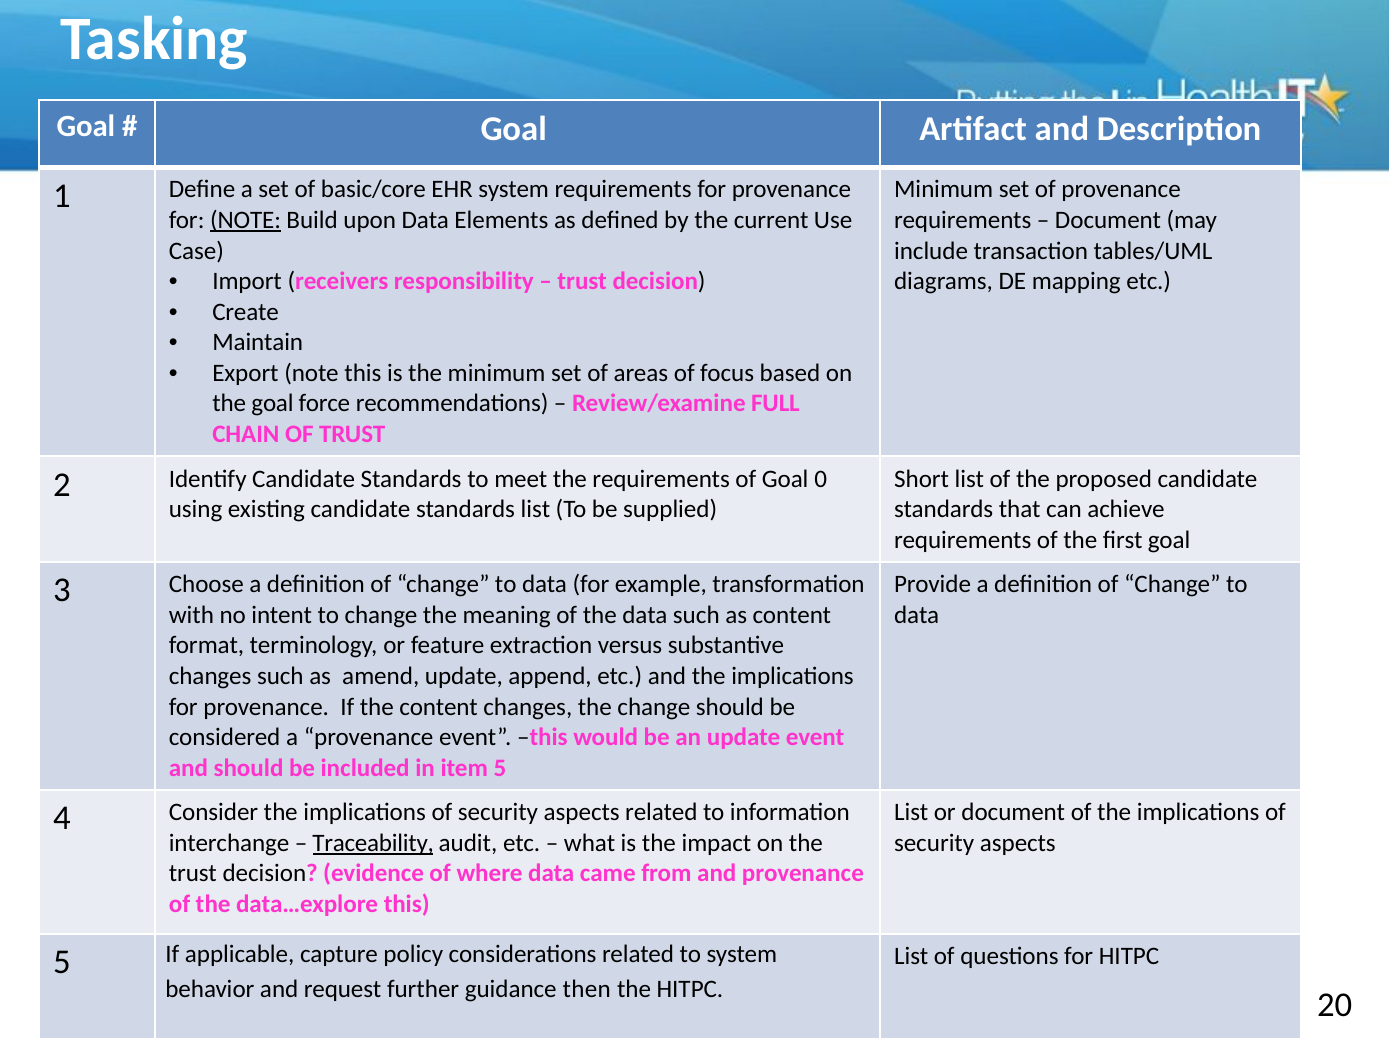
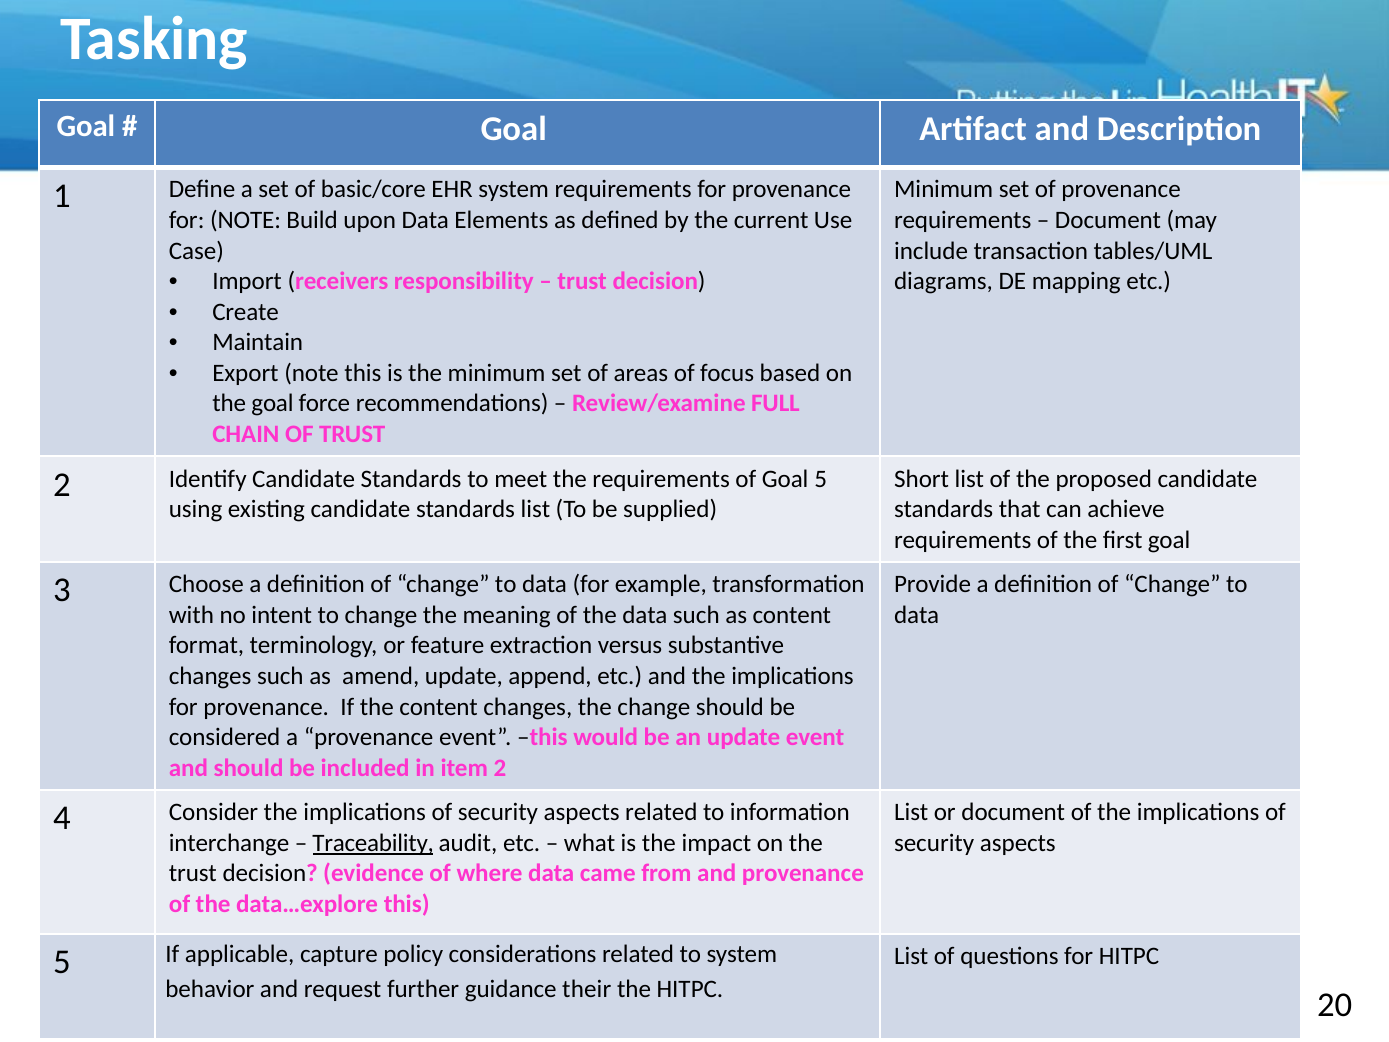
NOTE underline: present -> none (246, 220)
Goal 0: 0 -> 5 (821, 479)
item 5: 5 -> 2 (500, 768)
then: then -> their (587, 989)
